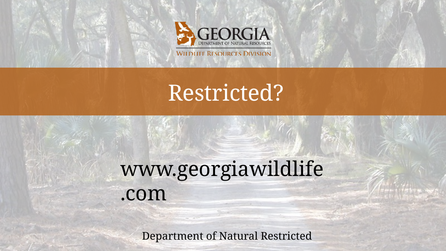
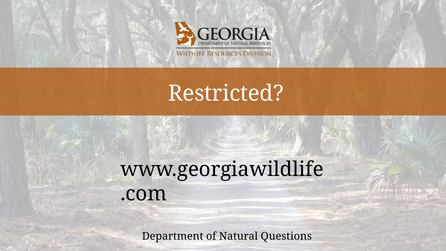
Natural Restricted: Restricted -> Questions (286, 236)
